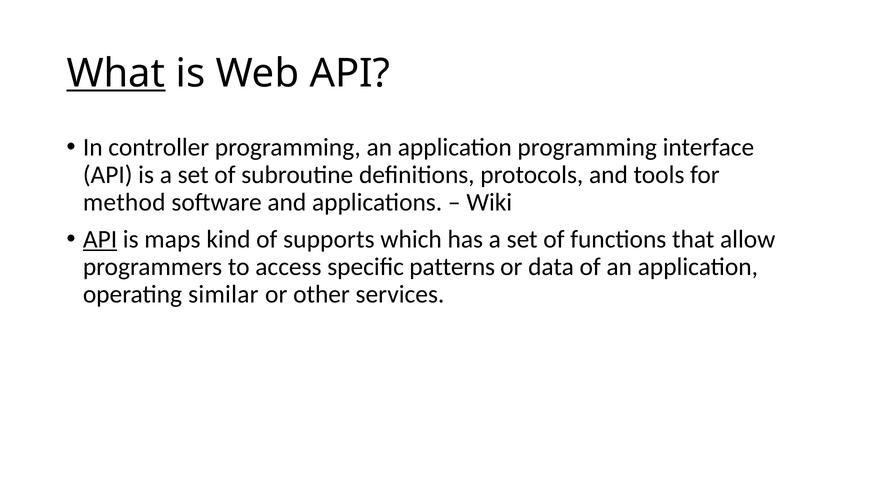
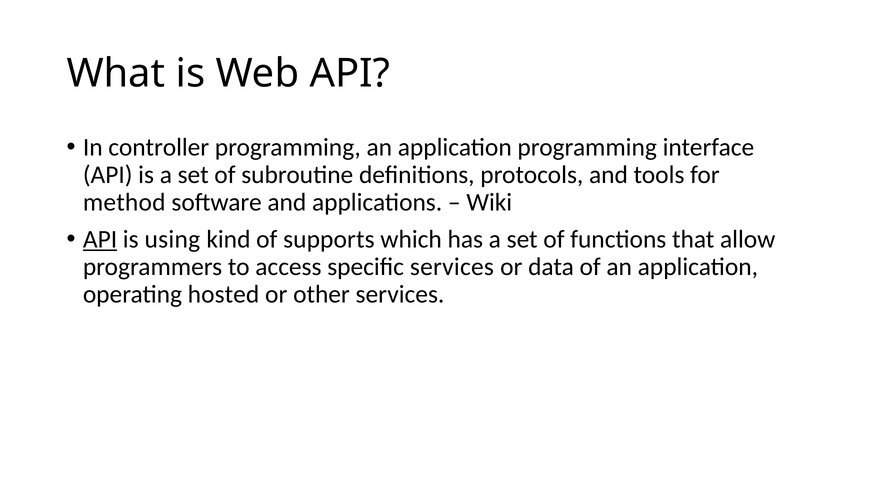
What underline: present -> none (116, 73)
maps: maps -> using (172, 239)
specific patterns: patterns -> services (452, 267)
similar: similar -> hosted (224, 294)
